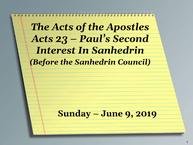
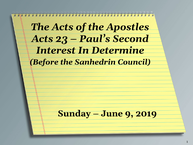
In Sanhedrin: Sanhedrin -> Determine (118, 50)
